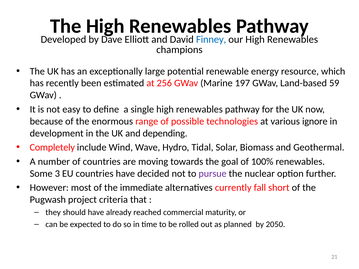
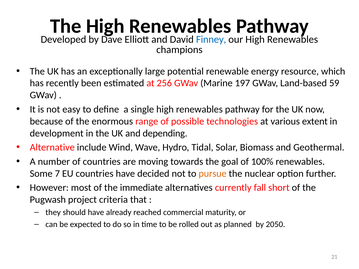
ignore: ignore -> extent (315, 121)
Completely: Completely -> Alternative (52, 148)
3: 3 -> 7 (57, 174)
pursue colour: purple -> orange (213, 174)
